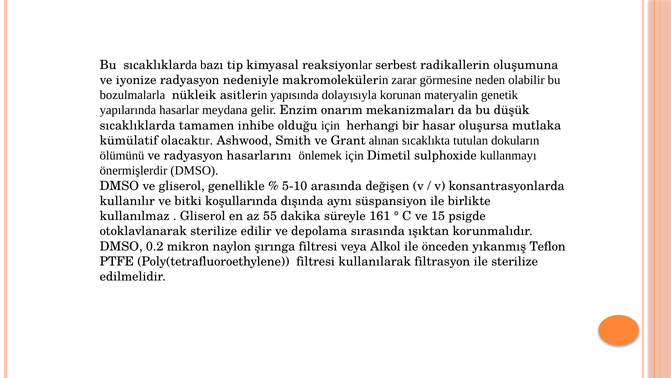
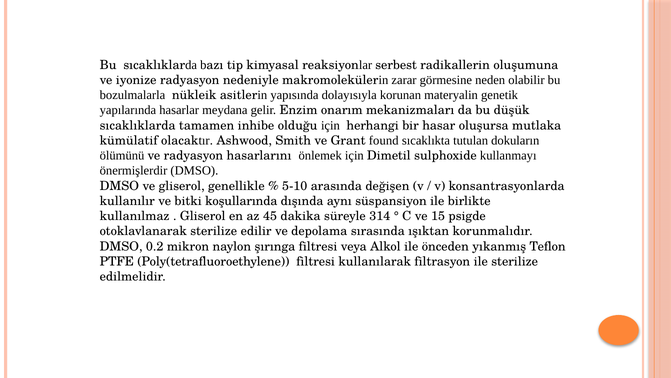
alınan: alınan -> found (384, 140)
55: 55 -> 45 (270, 216)
161: 161 -> 314 (380, 216)
